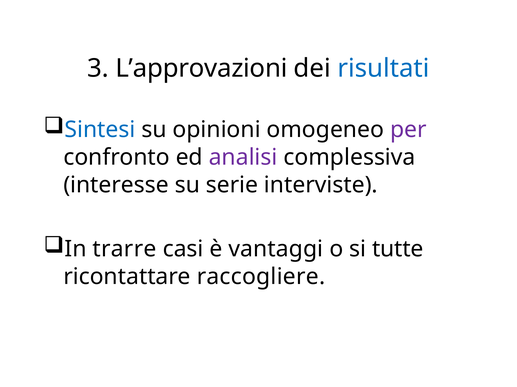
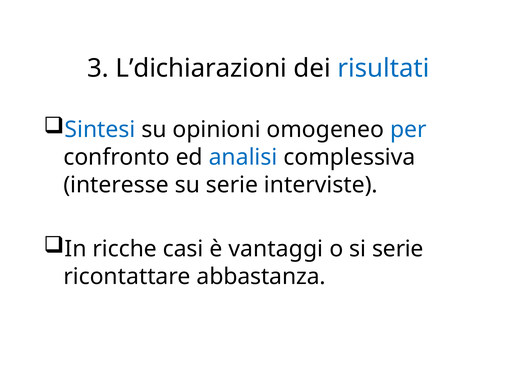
L’approvazioni: L’approvazioni -> L’dichiarazioni (201, 69)
per colour: purple -> blue (408, 130)
analisi colour: purple -> blue (243, 158)
trarre: trarre -> ricche (125, 250)
si tutte: tutte -> serie (398, 250)
raccogliere: raccogliere -> abbastanza (261, 277)
